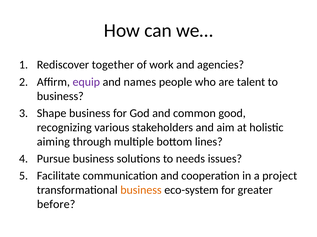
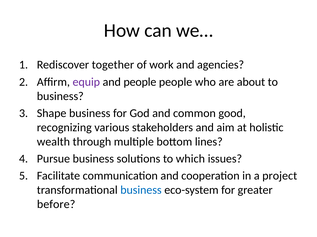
and names: names -> people (140, 82)
talent: talent -> about (251, 82)
aiming: aiming -> wealth (53, 142)
needs: needs -> which (190, 159)
business colour: orange -> blue (141, 191)
